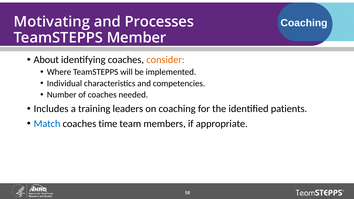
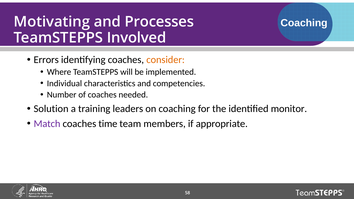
Member: Member -> Involved (137, 38)
About: About -> Errors (46, 60)
Includes: Includes -> Solution (51, 109)
patients: patients -> monitor (289, 109)
Match colour: blue -> purple (47, 124)
